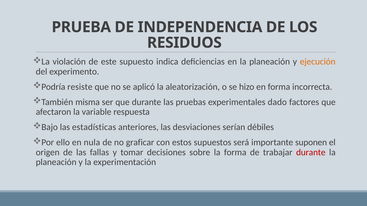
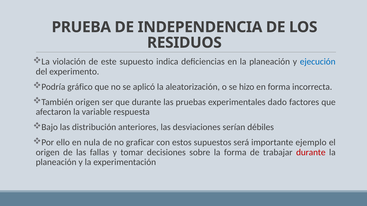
ejecución colour: orange -> blue (318, 62)
resiste: resiste -> gráfico (80, 87)
También misma: misma -> origen (87, 102)
estadísticas: estadísticas -> distribución (94, 127)
suponen: suponen -> ejemplo (311, 143)
